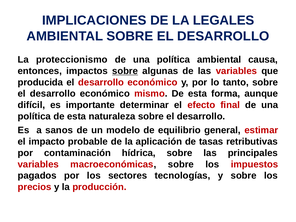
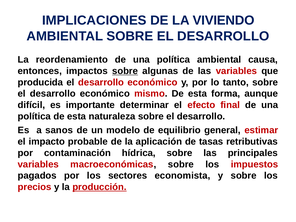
LEGALES: LEGALES -> VIVIENDO (224, 20)
proteccionismo: proteccionismo -> reordenamiento (72, 60)
tecnologías: tecnologías -> economista (183, 176)
producción underline: none -> present (99, 187)
